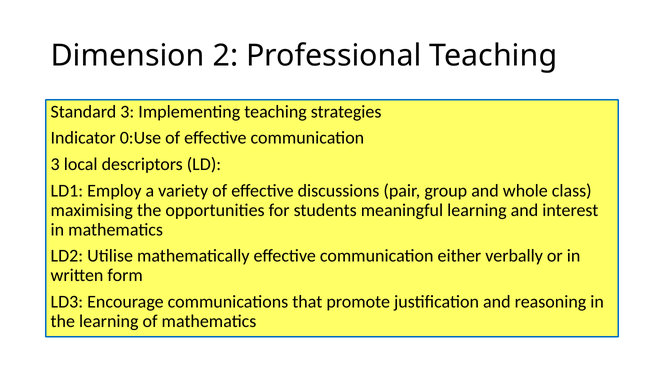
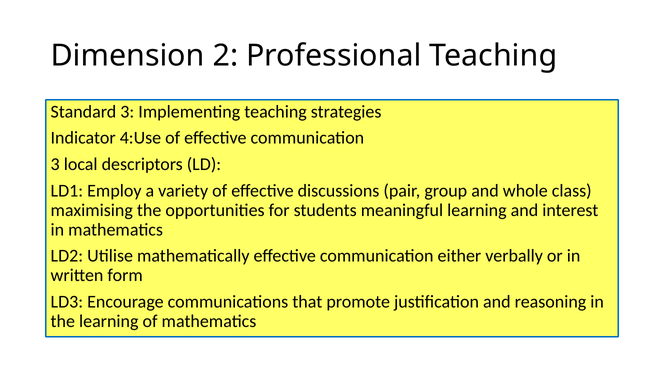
0:Use: 0:Use -> 4:Use (140, 138)
